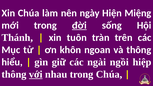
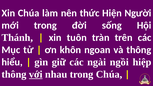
ngày: ngày -> thức (90, 13)
Miệng: Miệng -> Người (138, 13)
đời underline: present -> none (79, 25)
